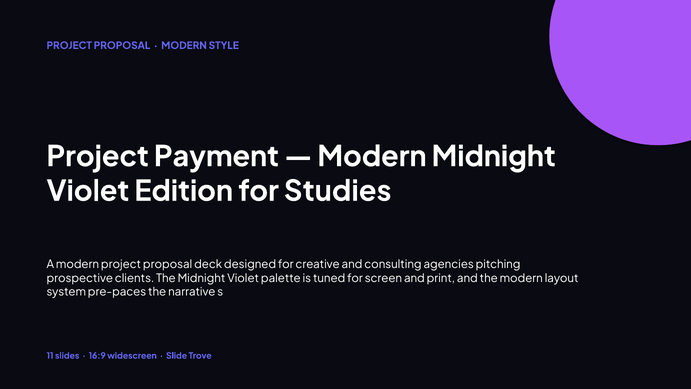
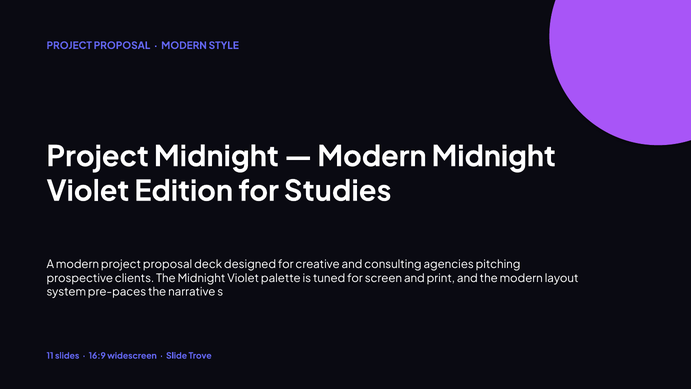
Project Payment: Payment -> Midnight (216, 157)
